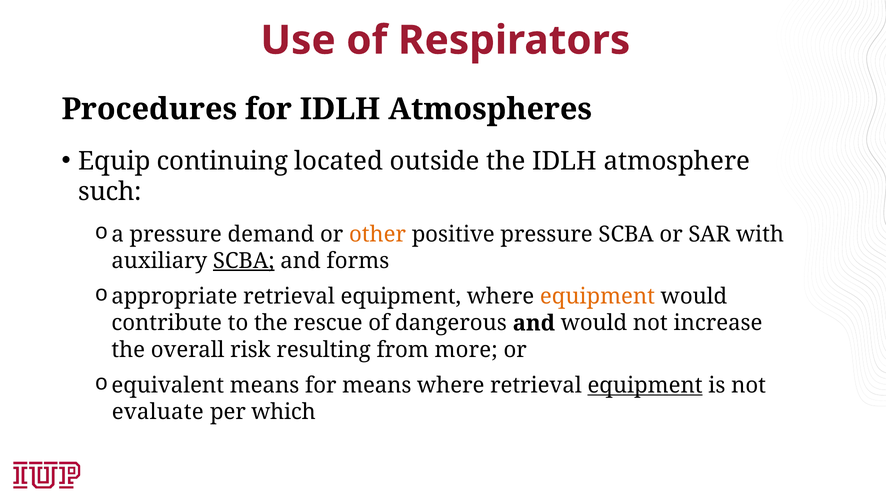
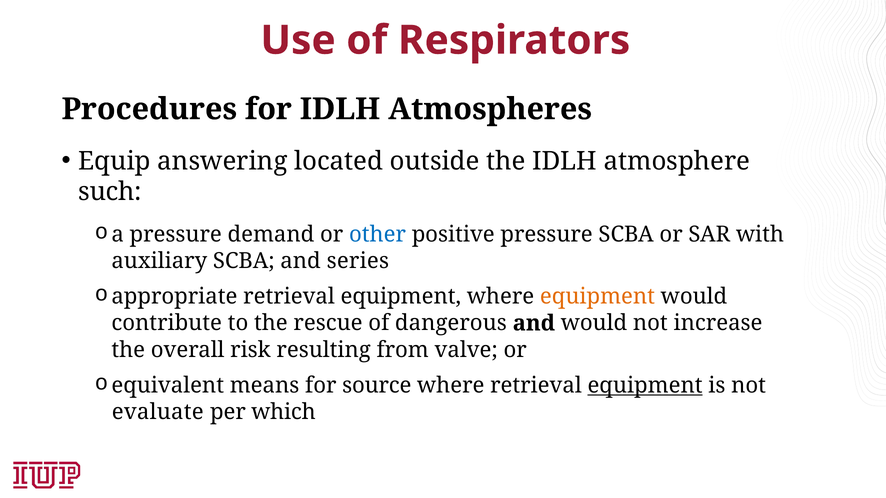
continuing: continuing -> answering (222, 161)
other colour: orange -> blue (378, 234)
SCBA underline: present -> none (244, 261)
forms: forms -> series (358, 261)
more: more -> valve (466, 350)
for means: means -> source (377, 386)
